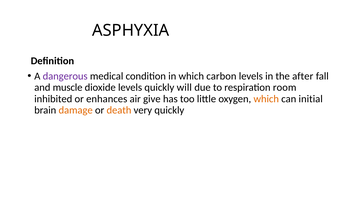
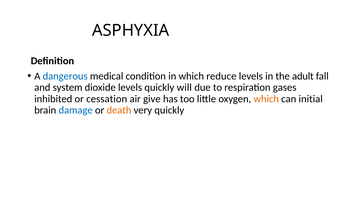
dangerous colour: purple -> blue (65, 76)
carbon: carbon -> reduce (221, 76)
after: after -> adult (303, 76)
muscle: muscle -> system (68, 88)
room: room -> gases (285, 88)
enhances: enhances -> cessation (107, 99)
damage colour: orange -> blue (76, 110)
